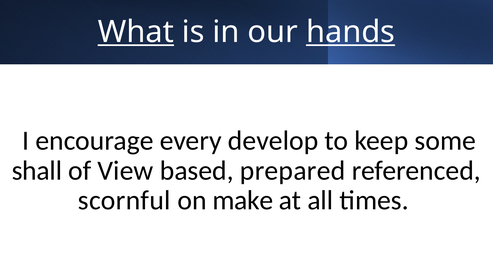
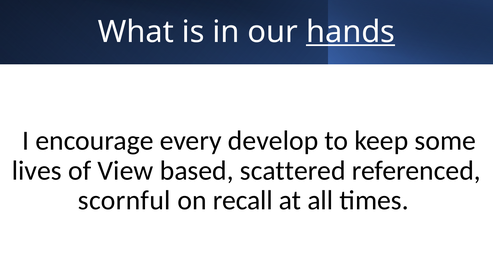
What underline: present -> none (136, 32)
shall: shall -> lives (37, 171)
prepared: prepared -> scattered (293, 171)
make: make -> recall (243, 201)
